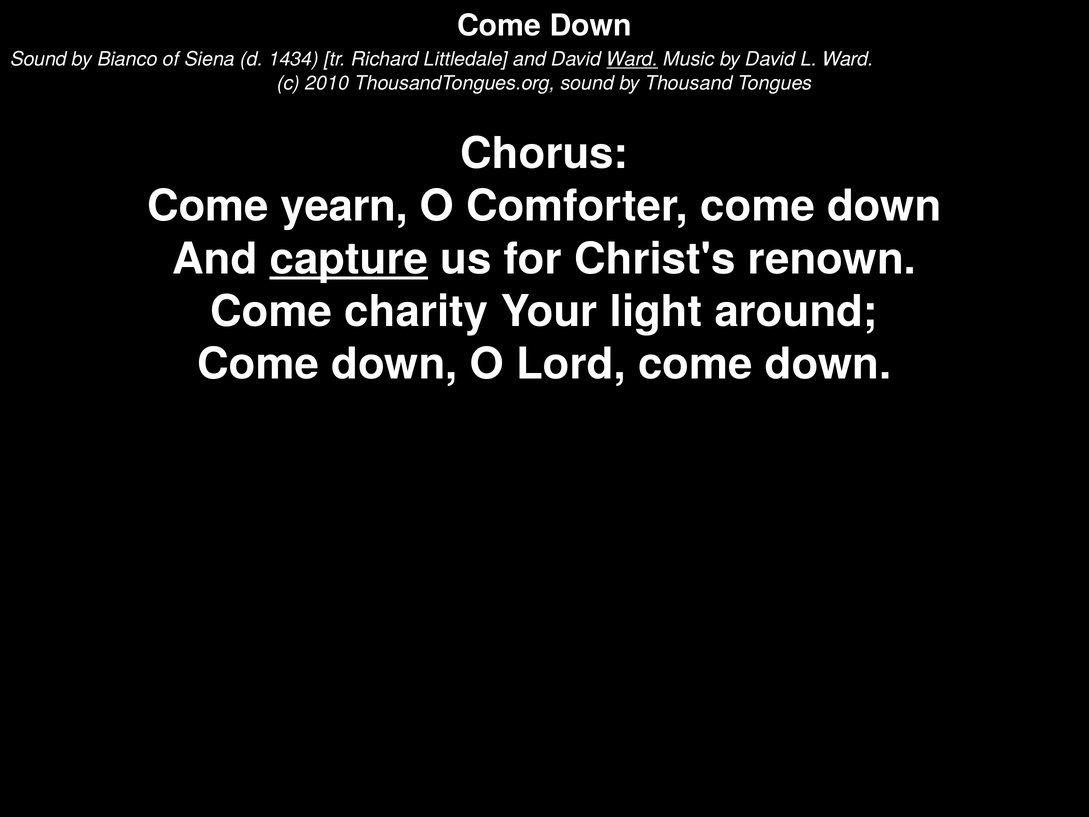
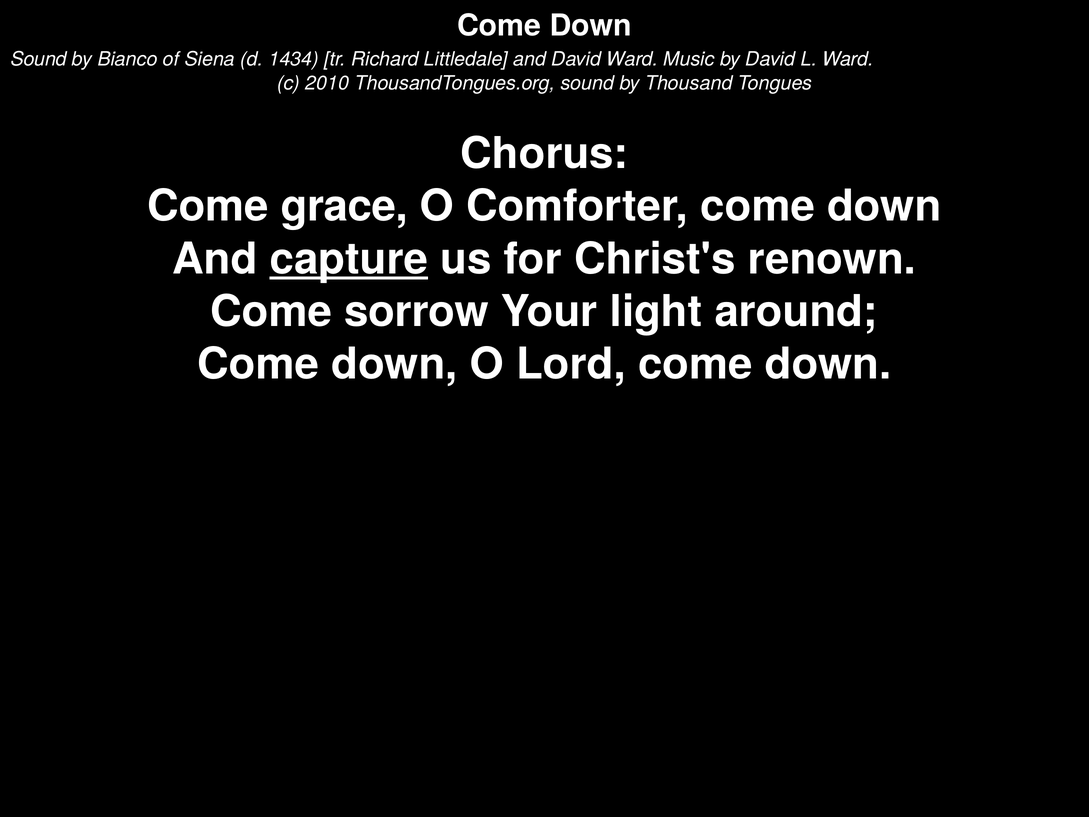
Ward underline: present -> none (632, 59)
yearn: yearn -> grace (344, 206)
charity: charity -> sorrow (417, 312)
